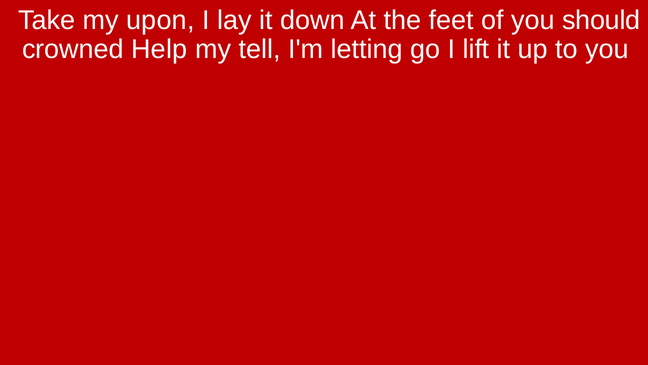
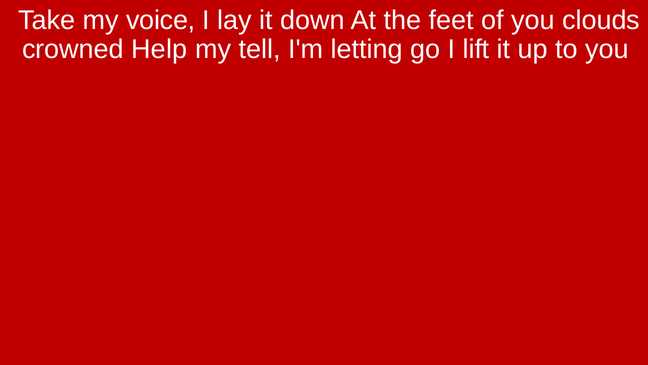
upon: upon -> voice (161, 20)
should: should -> clouds (601, 20)
